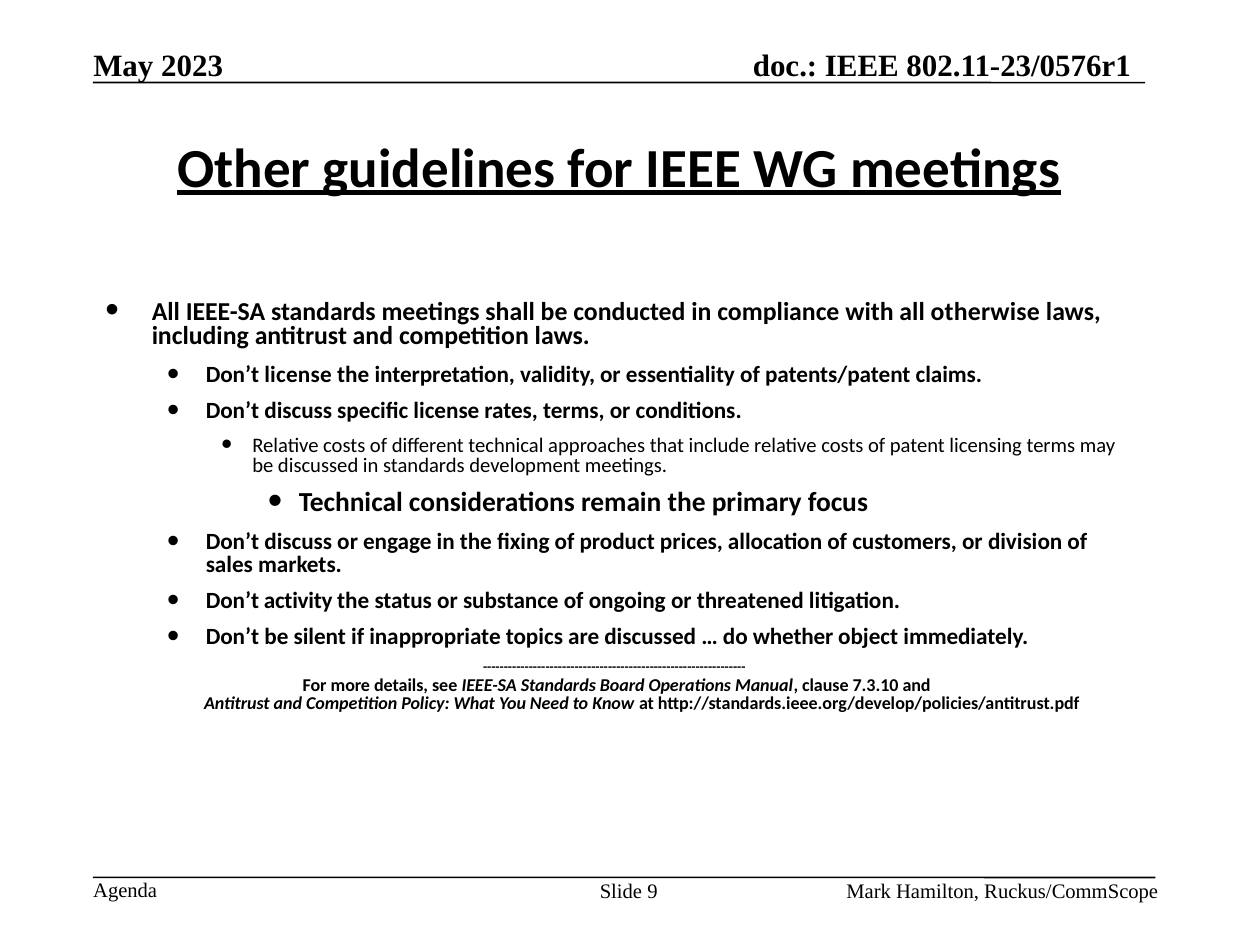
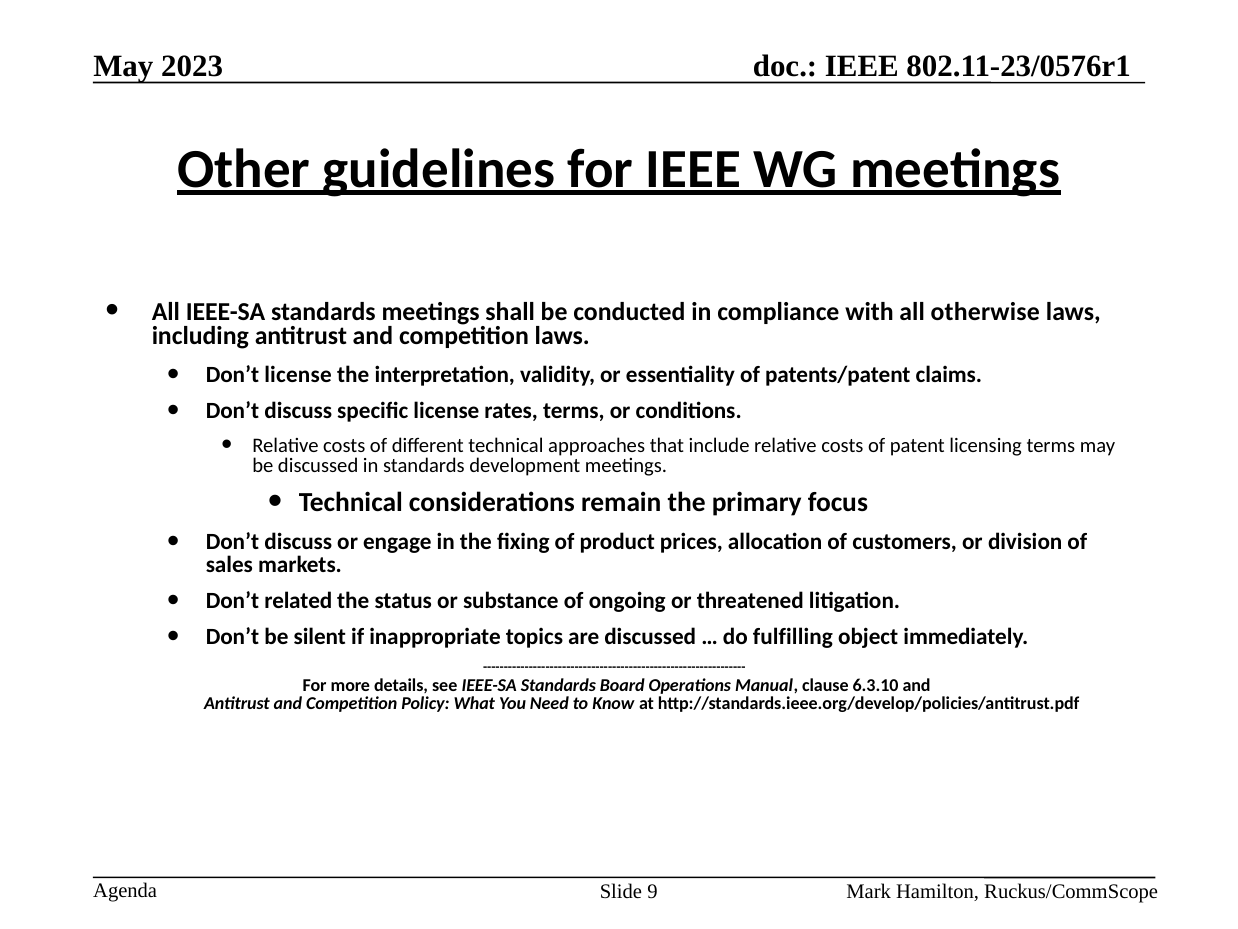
activity: activity -> related (298, 601)
whether: whether -> fulfilling (793, 637)
7.3.10: 7.3.10 -> 6.3.10 (876, 685)
